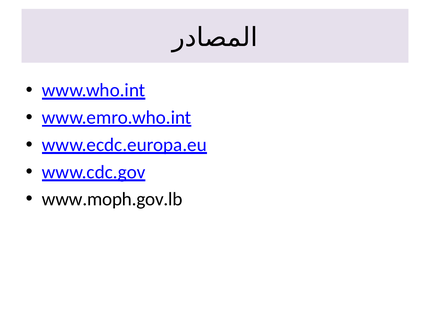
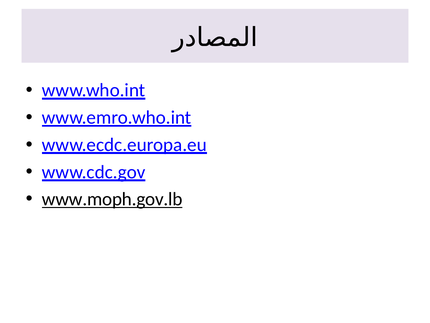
www.moph.gov.lb underline: none -> present (112, 199)
